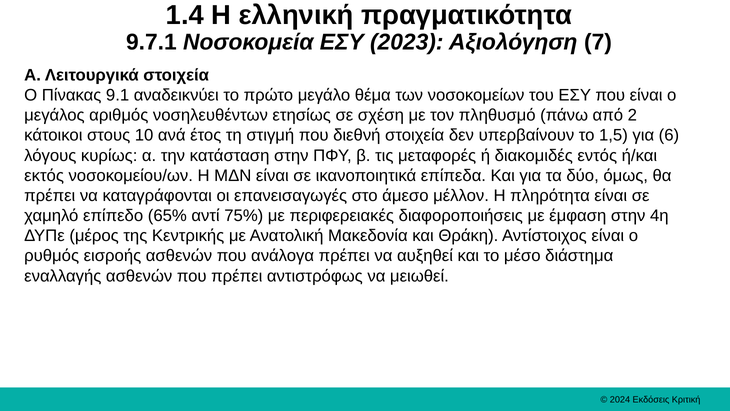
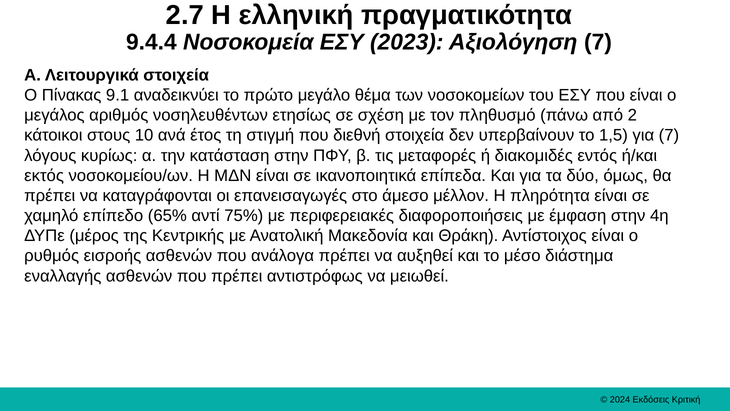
1.4: 1.4 -> 2.7 (185, 15)
9.7.1: 9.7.1 -> 9.4.4 (151, 42)
για 6: 6 -> 7 (669, 135)
